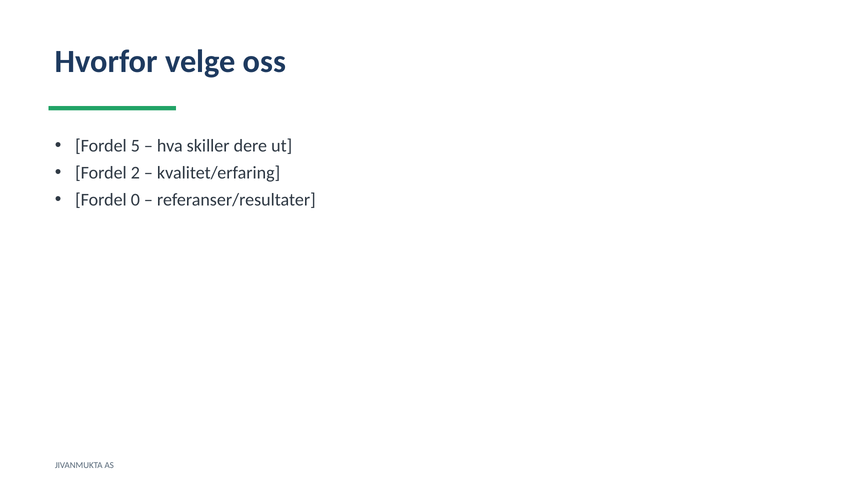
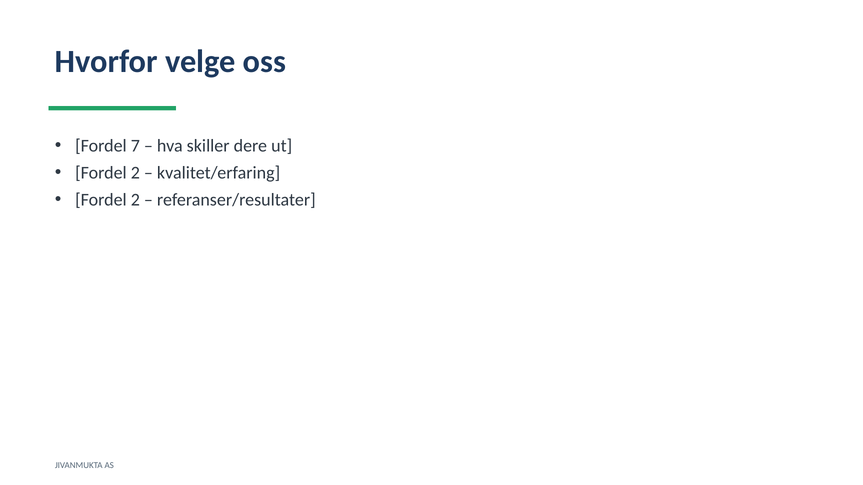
5: 5 -> 7 (135, 146)
0: 0 -> 2 (135, 200)
